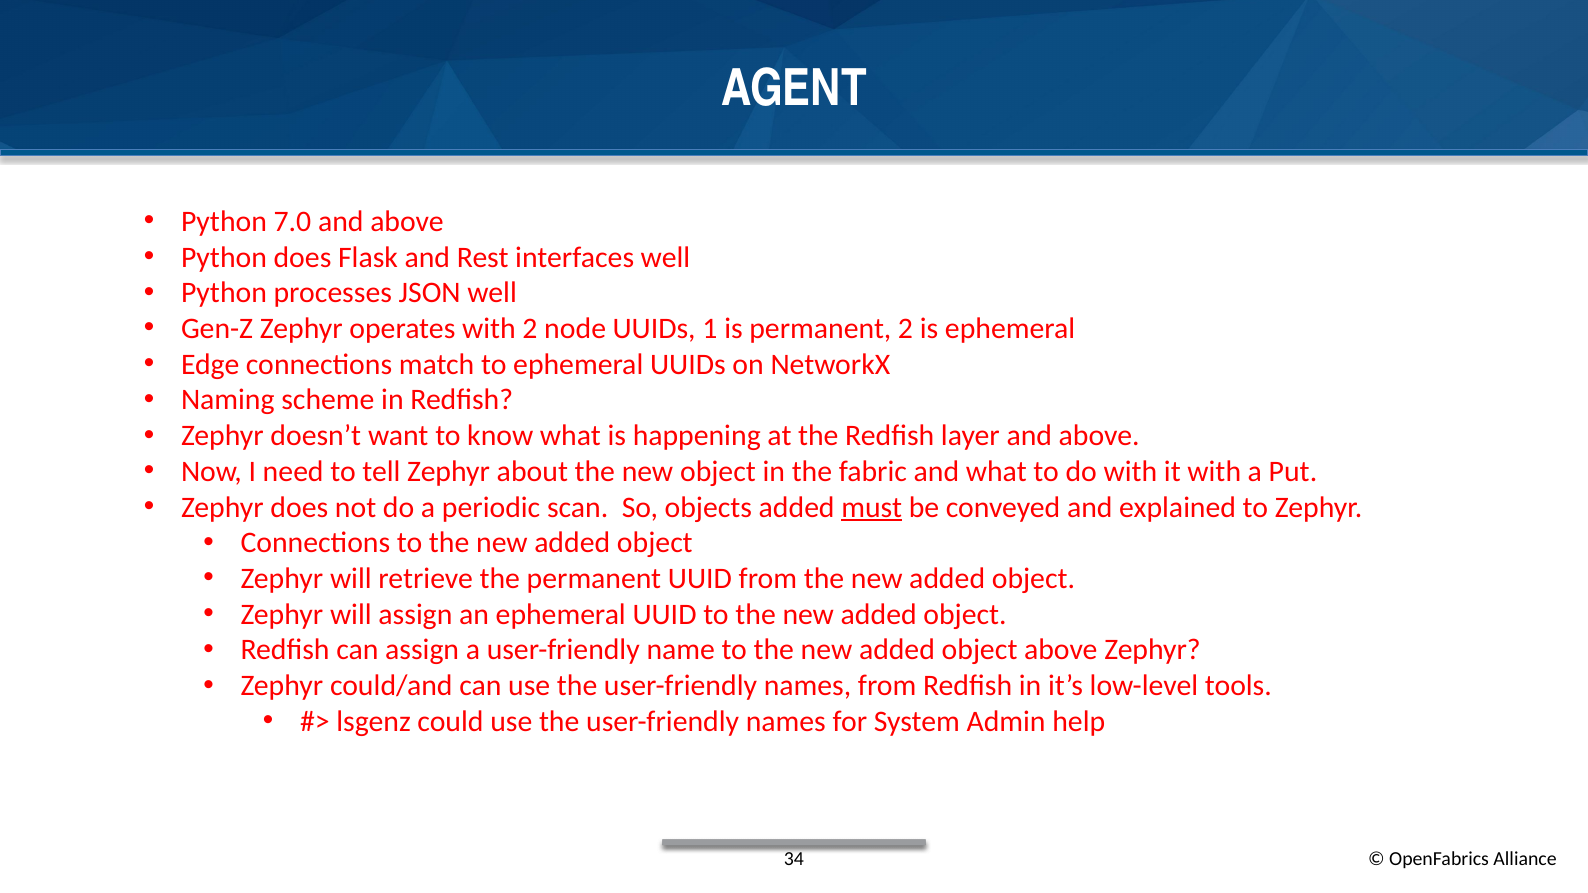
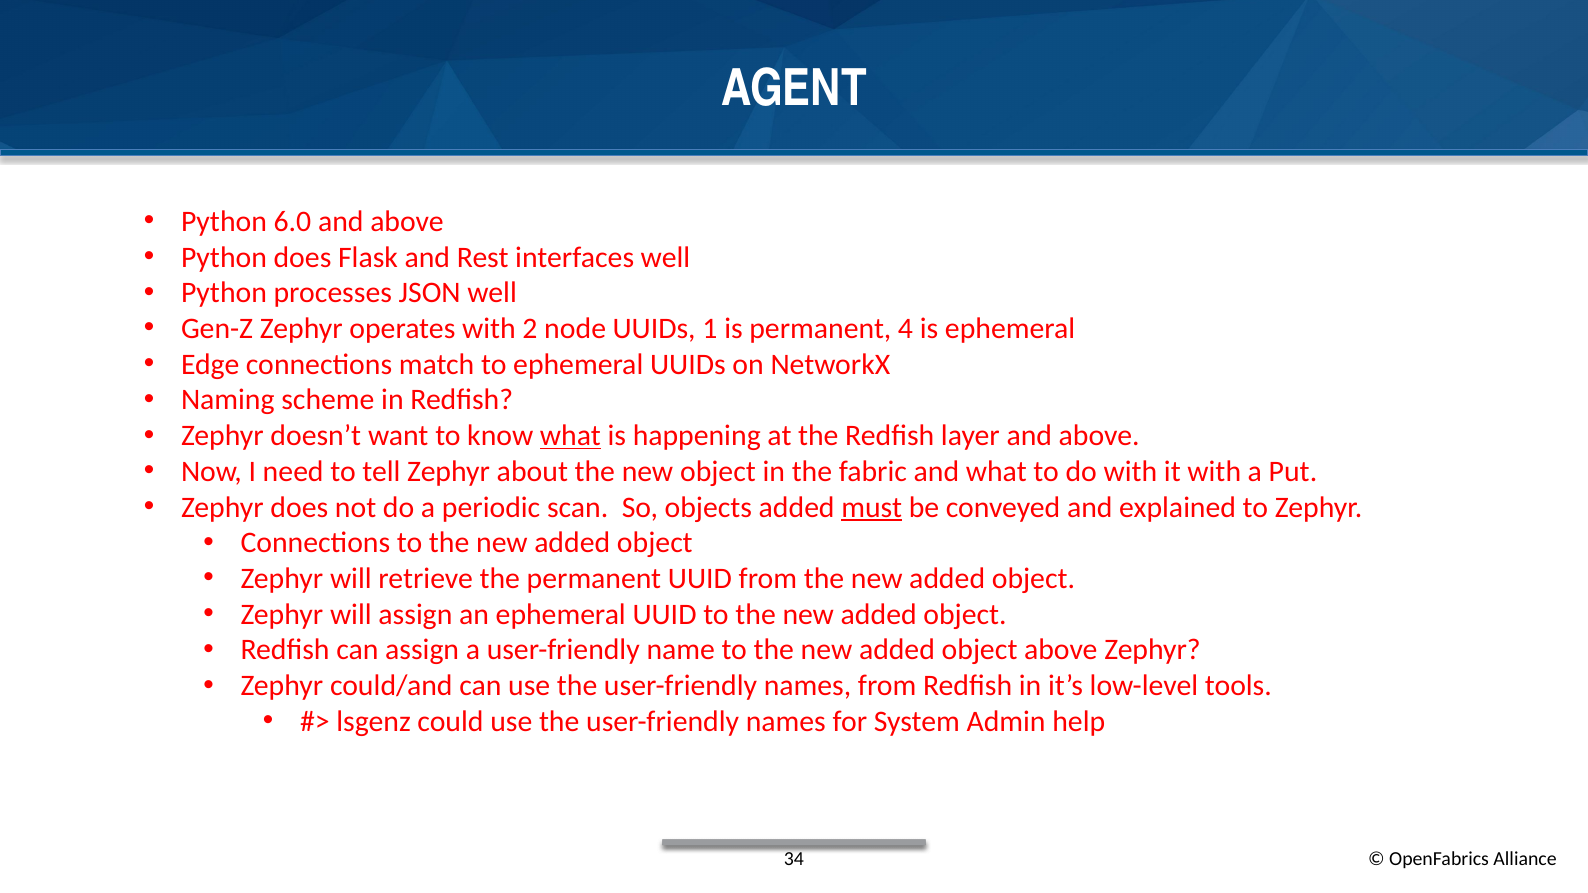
7.0: 7.0 -> 6.0 (292, 222)
permanent 2: 2 -> 4 (906, 329)
what underline: none -> present (570, 436)
